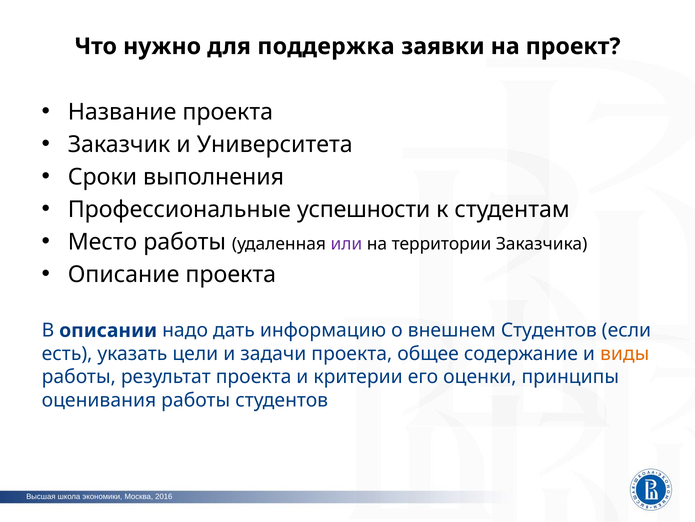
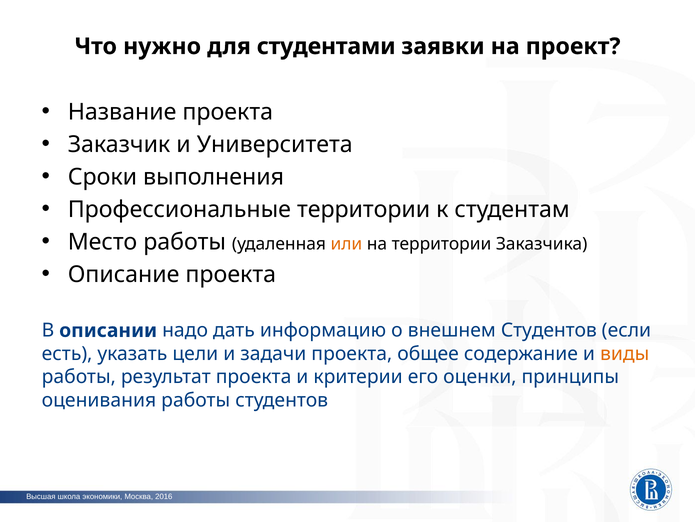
поддержка: поддержка -> студентами (326, 46)
Профессиональные успешности: успешности -> территории (364, 209)
или colour: purple -> orange (346, 243)
